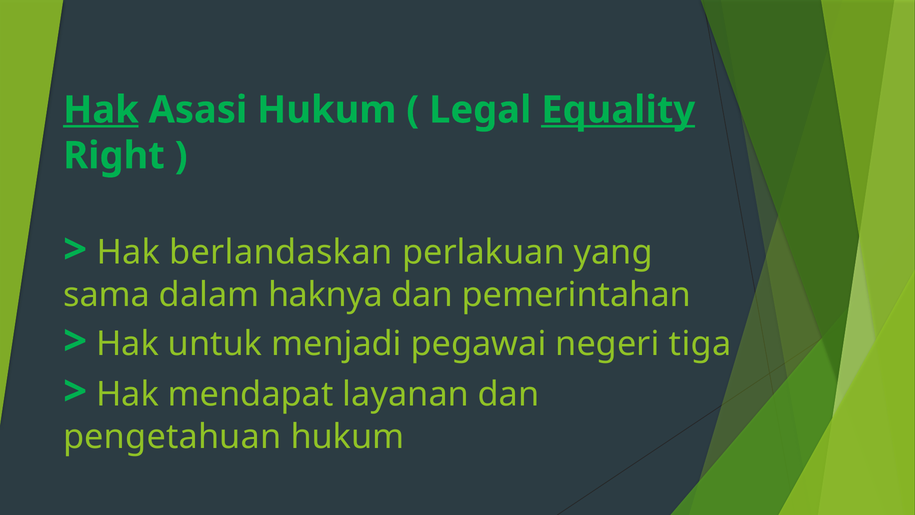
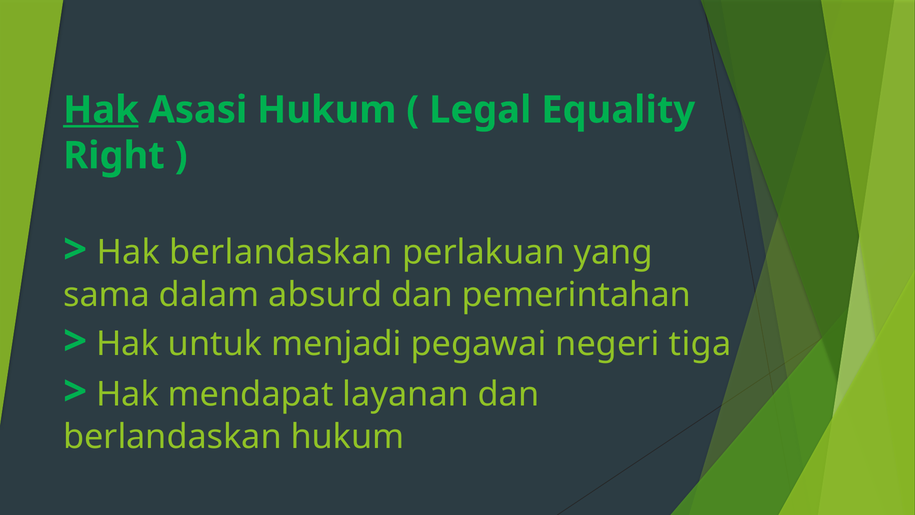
Equality underline: present -> none (618, 110)
haknya: haknya -> absurd (325, 295)
pengetahuan: pengetahuan -> berlandaskan (172, 437)
